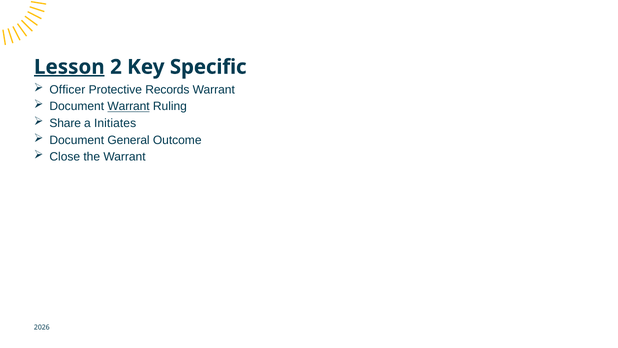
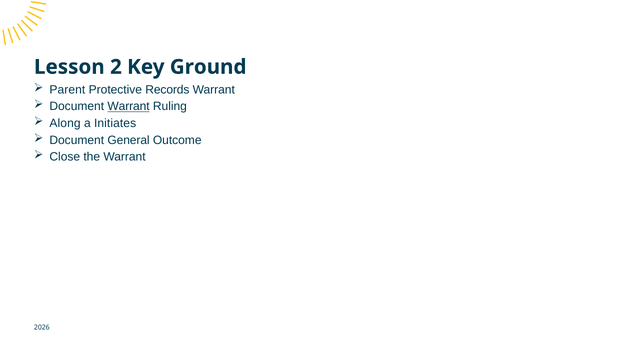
Lesson underline: present -> none (69, 67)
Specific: Specific -> Ground (208, 67)
Officer: Officer -> Parent (67, 90)
Share: Share -> Along (65, 123)
